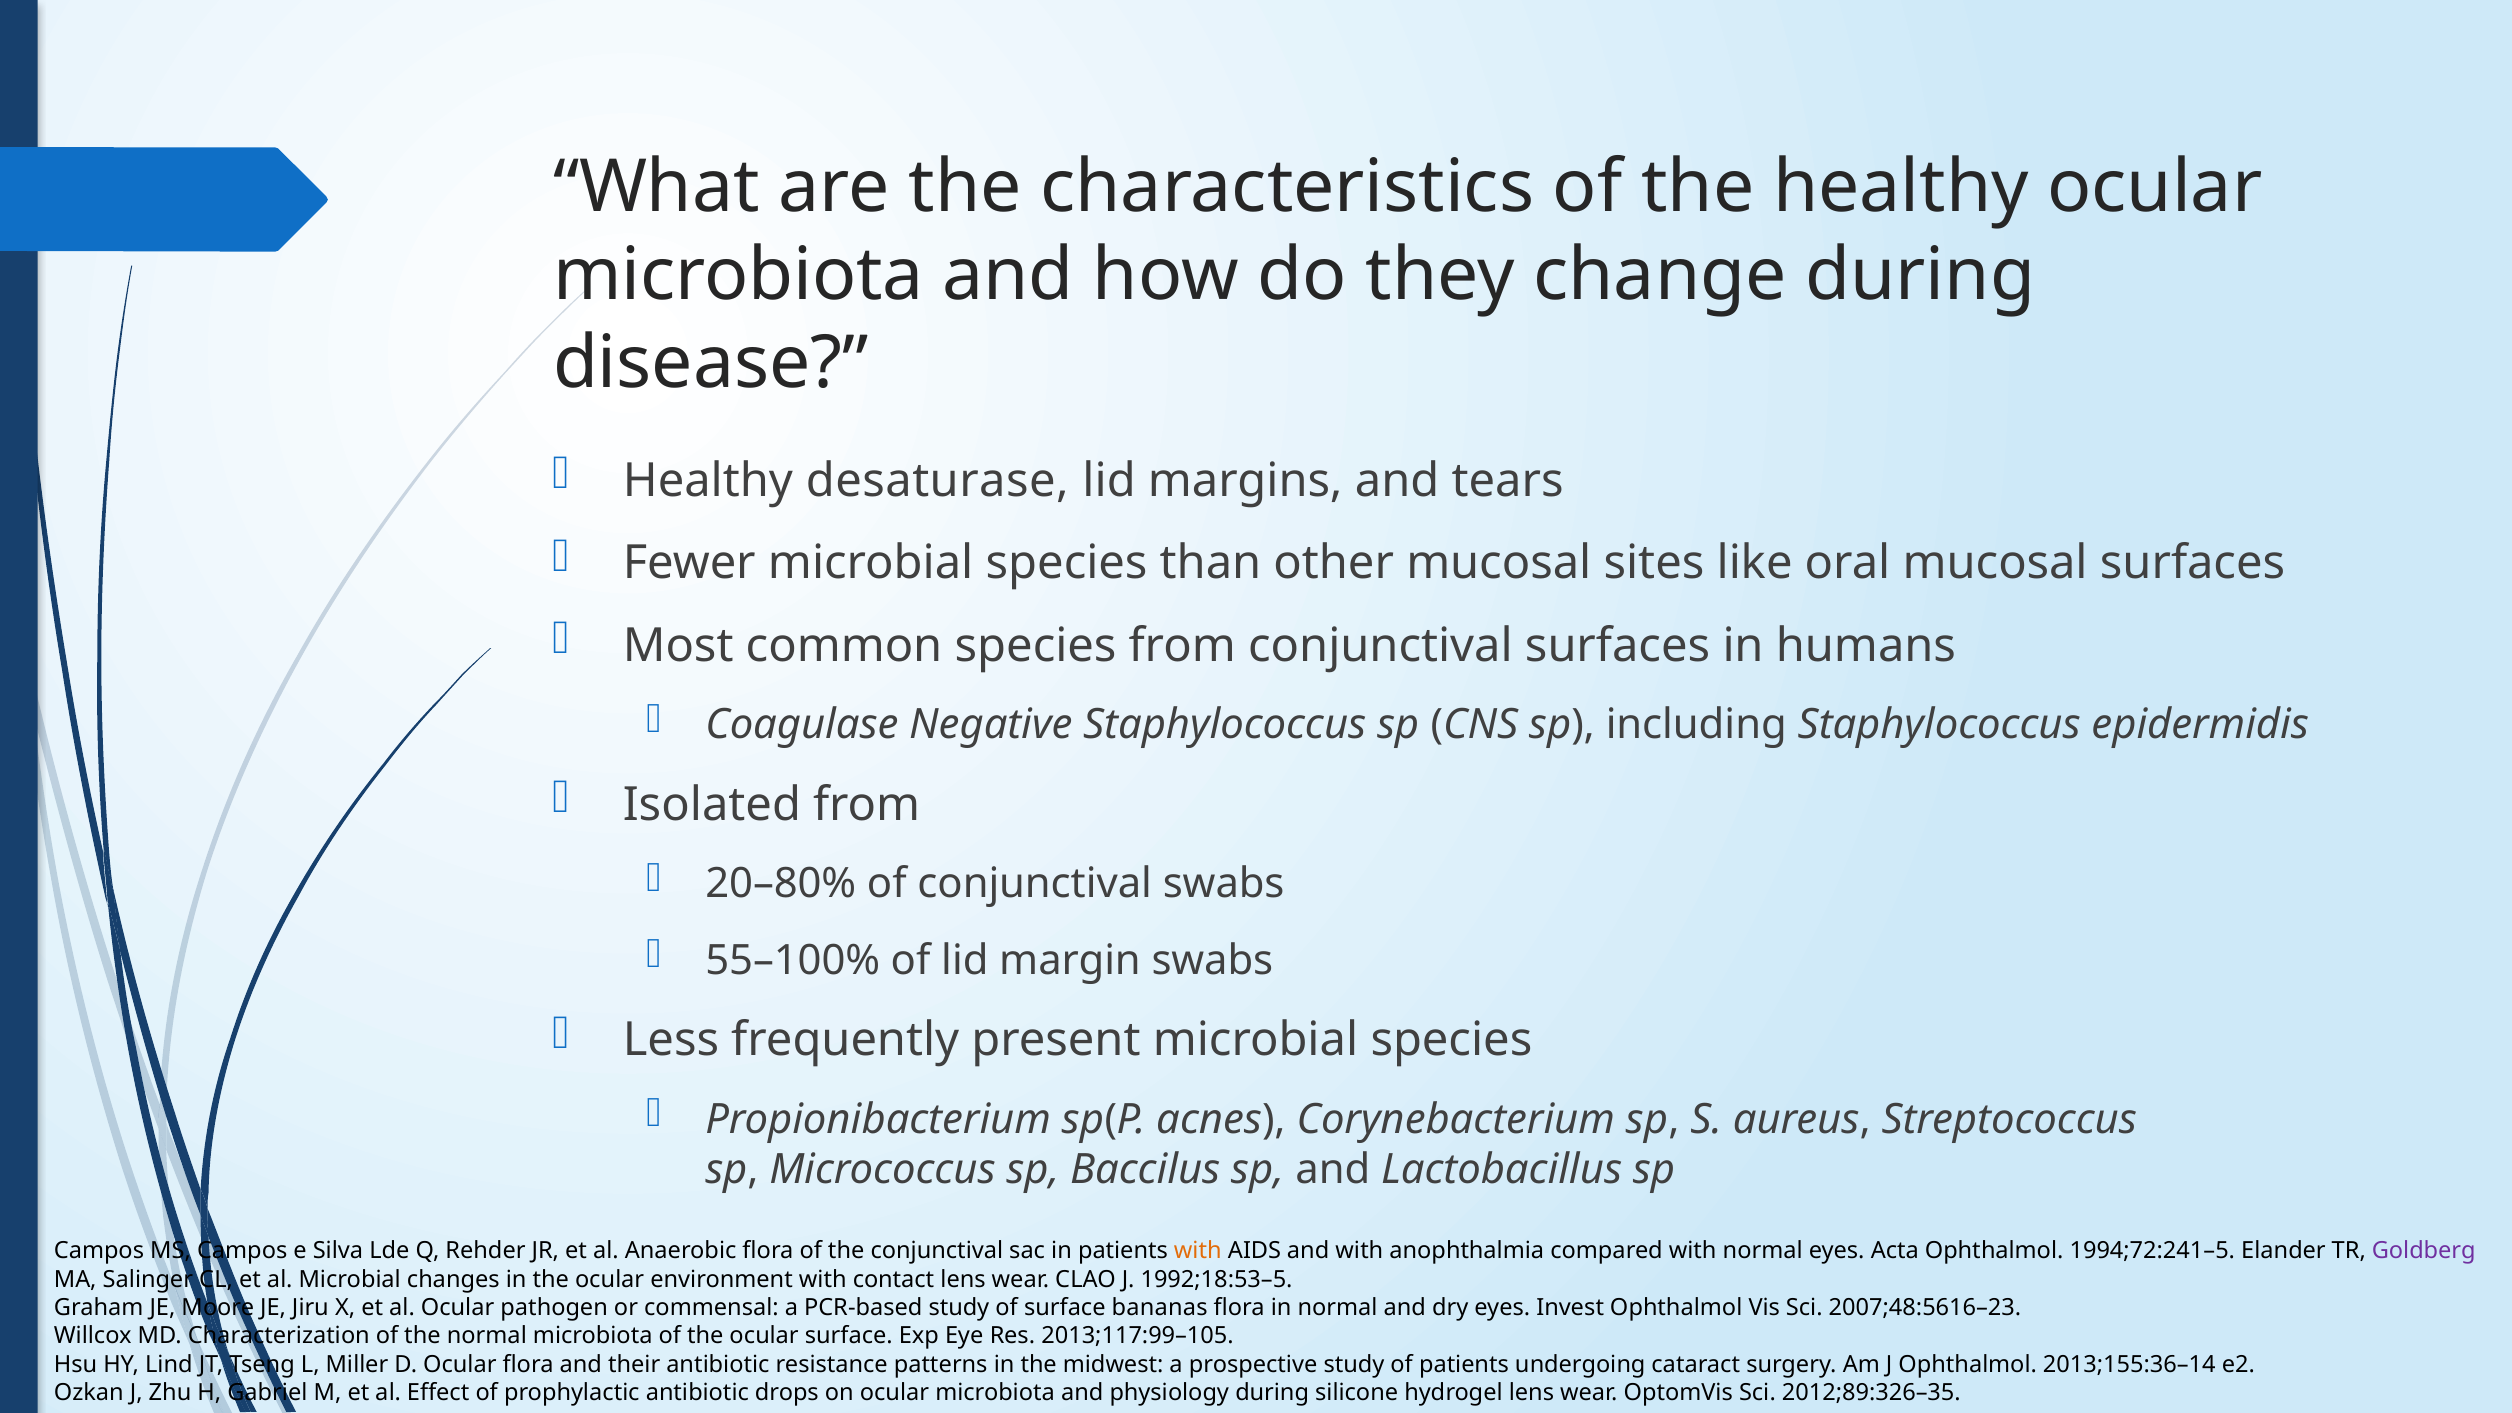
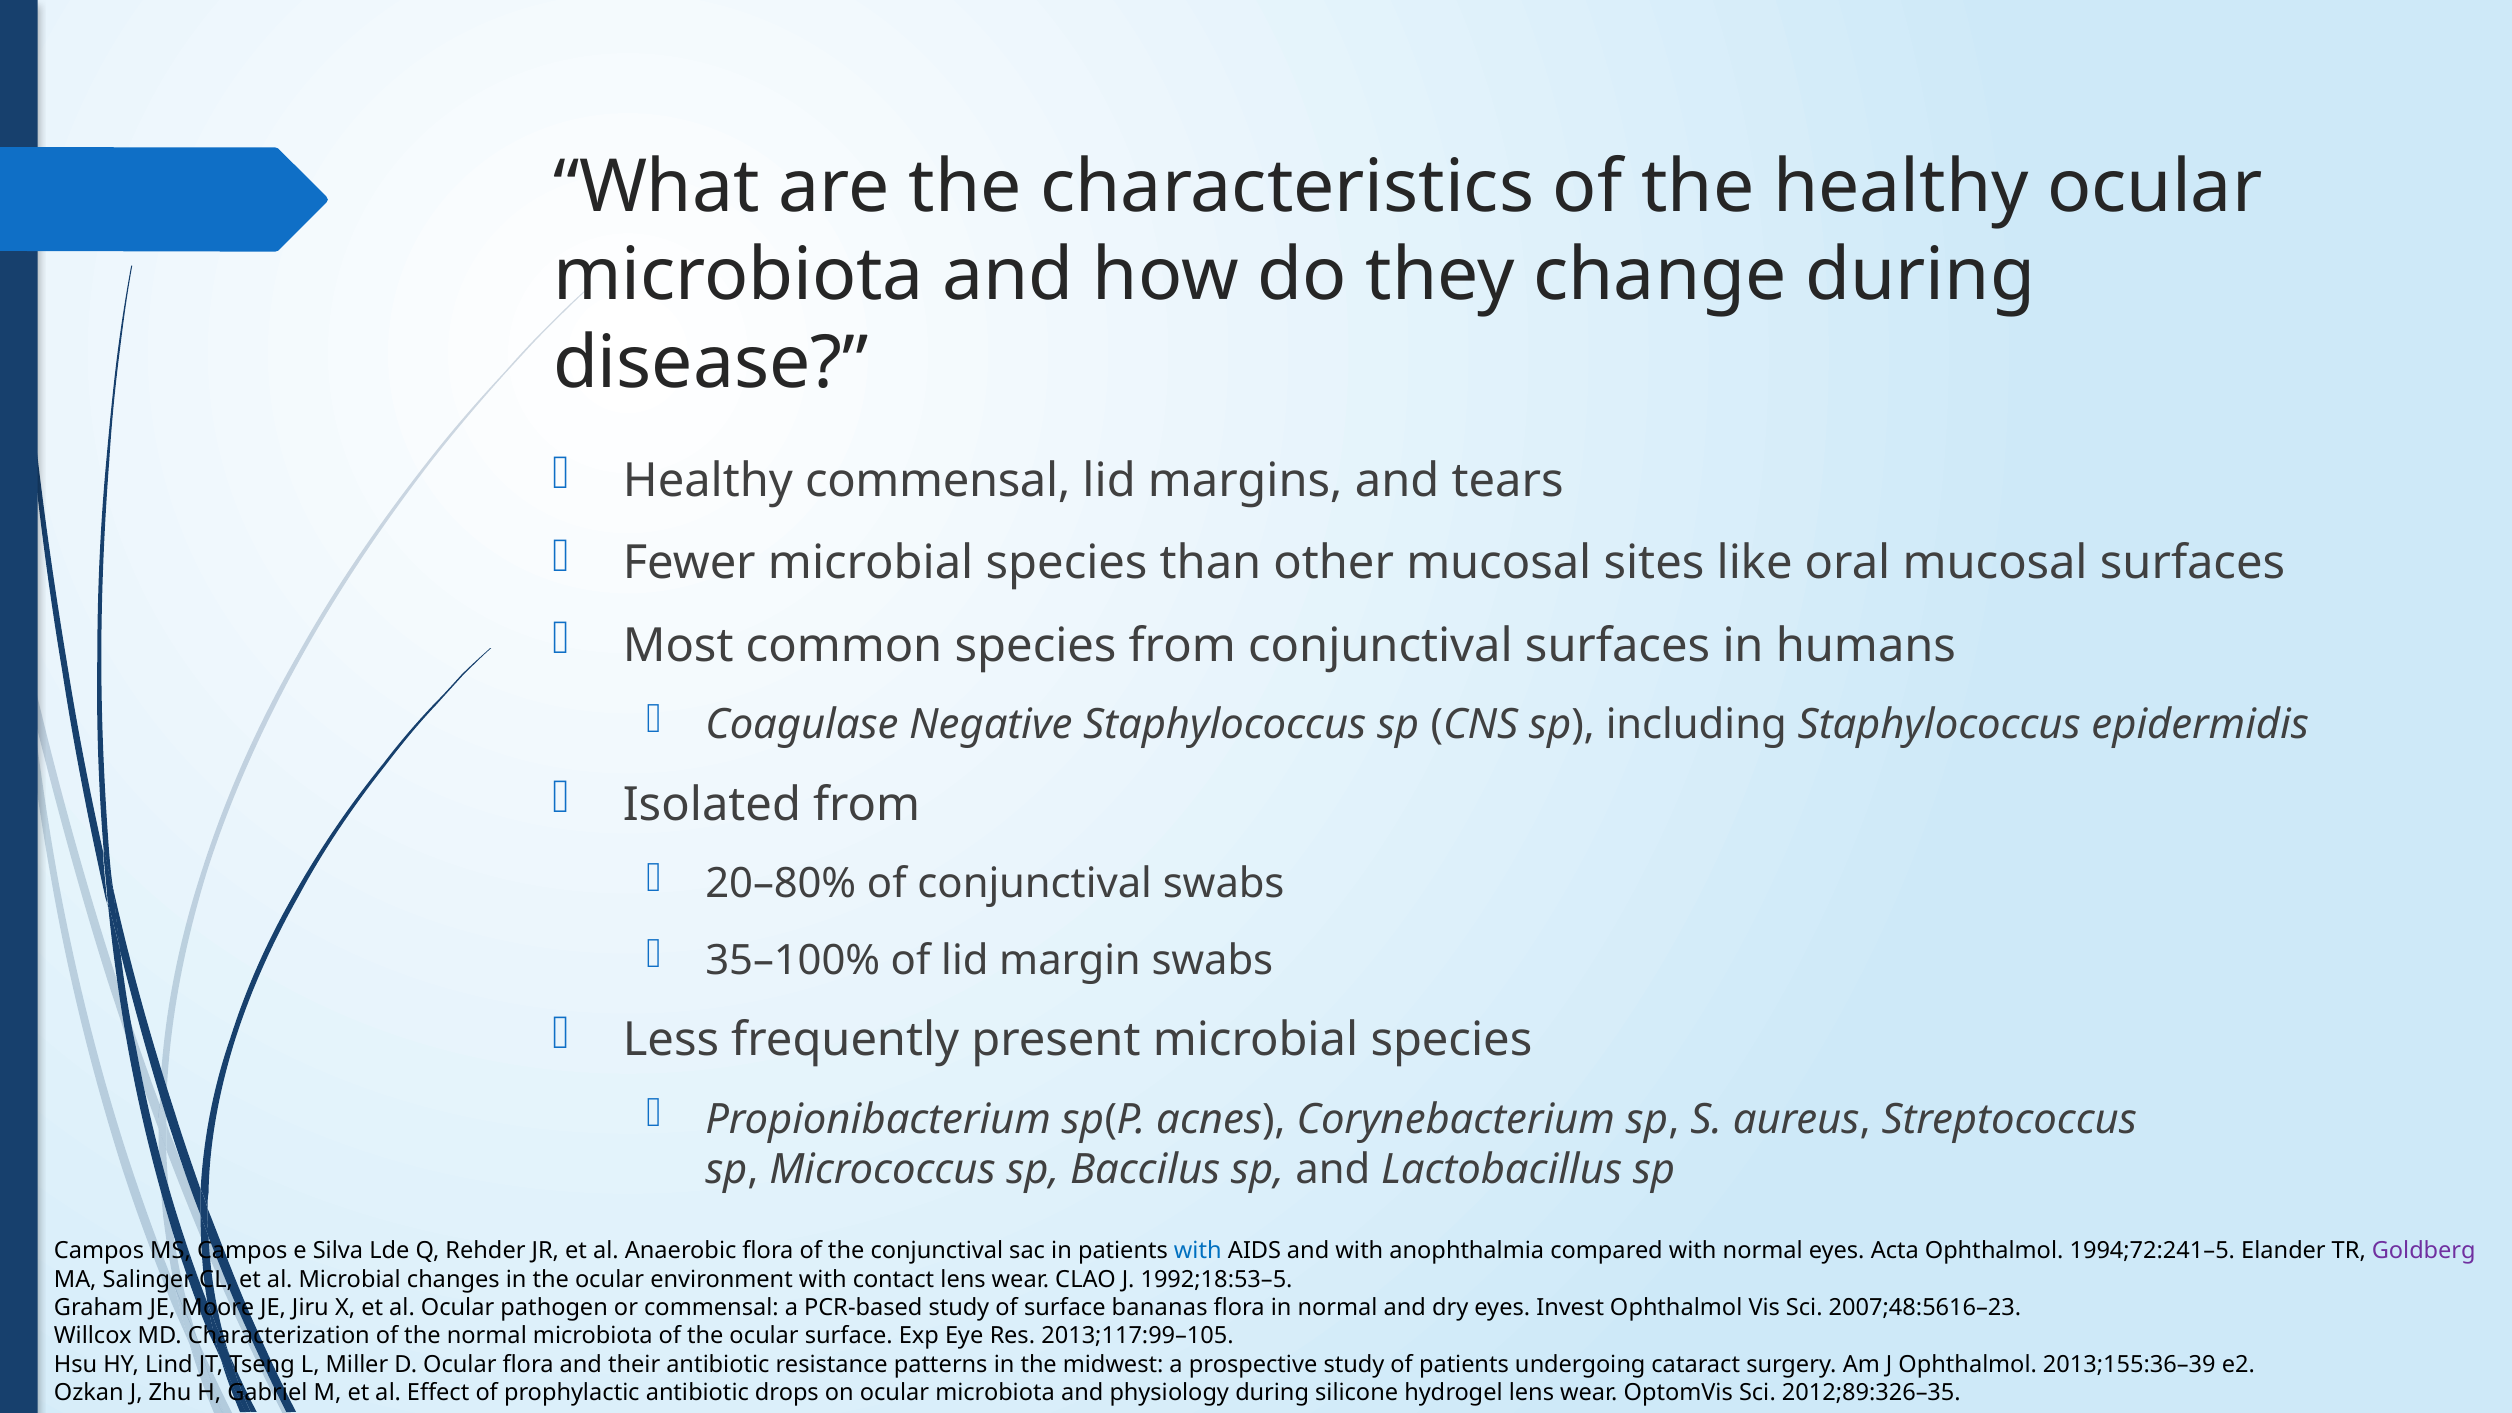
Healthy desaturase: desaturase -> commensal (938, 481)
55–100%: 55–100% -> 35–100% (793, 960)
with colour: orange -> blue (1198, 1251)
2013;155:36–14: 2013;155:36–14 -> 2013;155:36–39 (2129, 1364)
